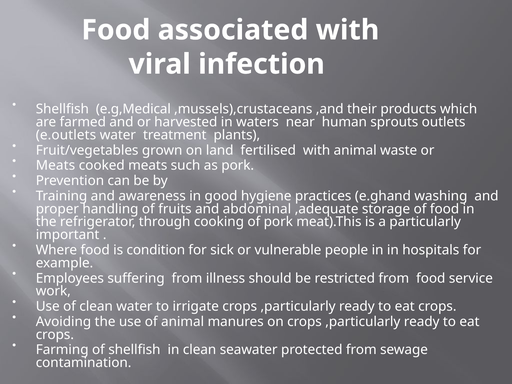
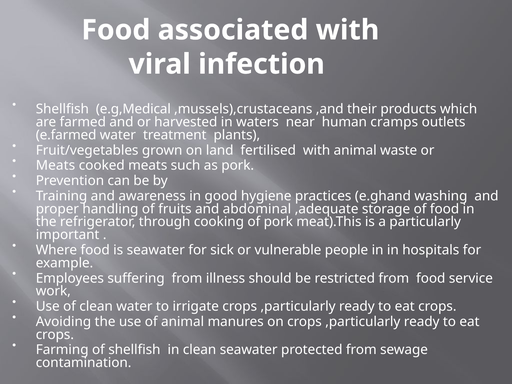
sprouts: sprouts -> cramps (394, 122)
e.outlets: e.outlets -> e.farmed (66, 135)
is condition: condition -> seawater (156, 250)
